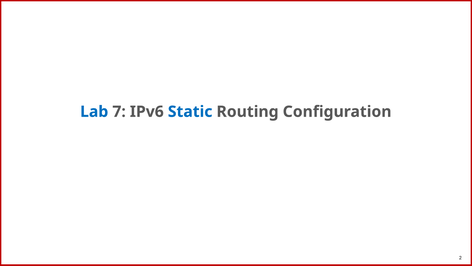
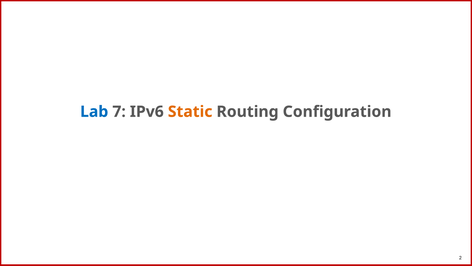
Static colour: blue -> orange (190, 111)
